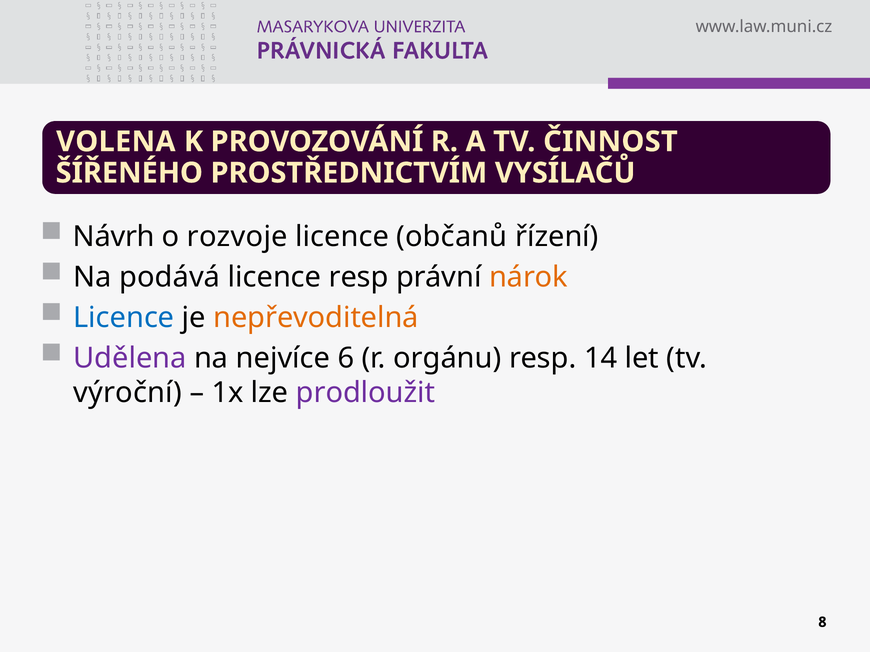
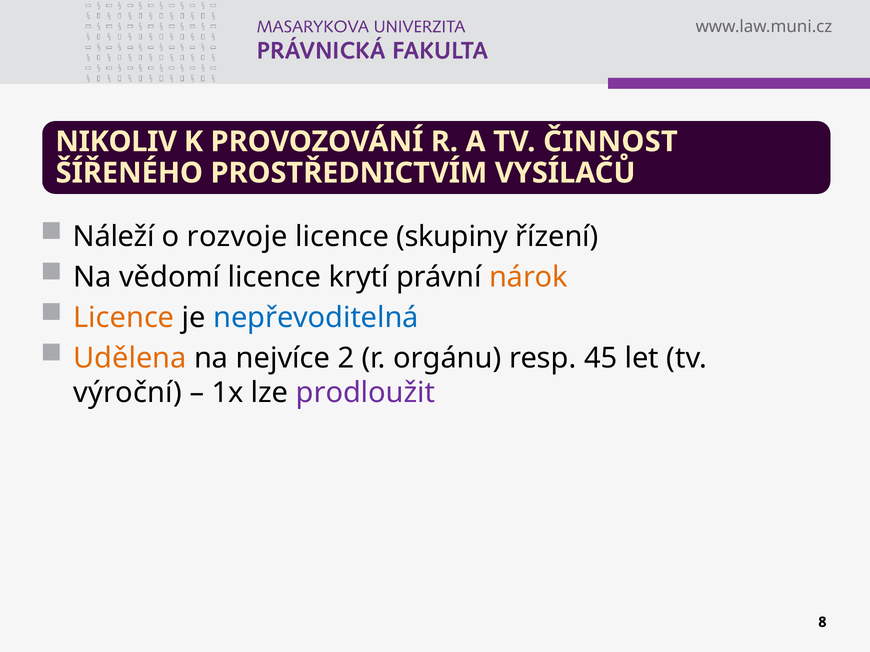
VOLENA: VOLENA -> NIKOLIV (116, 142)
Návrh: Návrh -> Náleží (114, 237)
občanů: občanů -> skupiny (452, 237)
podává: podává -> vědomí (170, 277)
licence resp: resp -> krytí (359, 277)
Licence colour: blue -> orange (124, 318)
nepřevoditelná colour: orange -> blue (316, 318)
Udělena colour: purple -> orange (130, 358)
6: 6 -> 2 (346, 358)
14: 14 -> 45 (601, 358)
